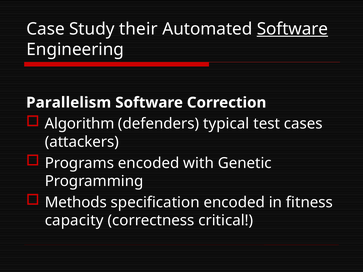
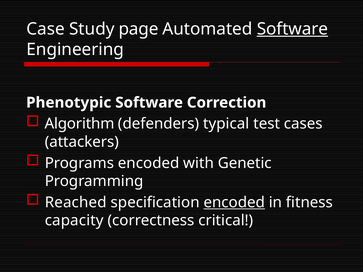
their: their -> page (139, 29)
Parallelism: Parallelism -> Phenotypic (69, 103)
Methods: Methods -> Reached (76, 203)
encoded underline: none -> present (234, 203)
